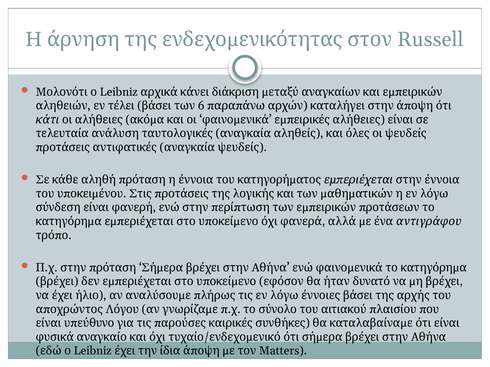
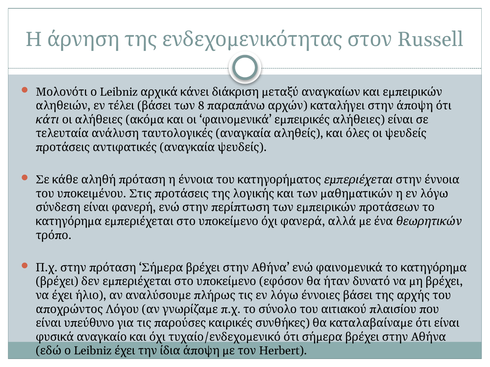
6: 6 -> 8 (201, 106)
αντιγράφου: αντιγράφου -> θεωρητικών (429, 222)
Matters: Matters -> Herbert (283, 351)
